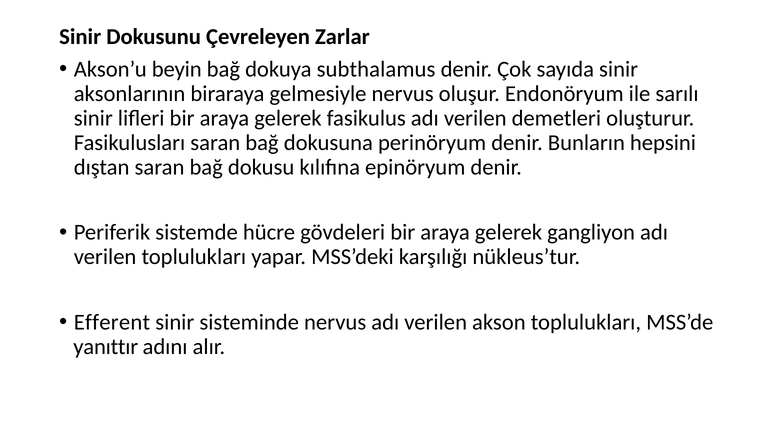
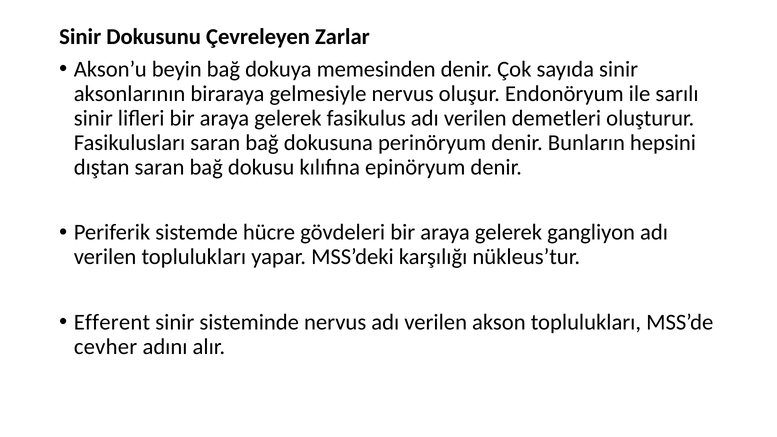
subthalamus: subthalamus -> memesinden (376, 69)
yanıttır: yanıttır -> cevher (106, 347)
